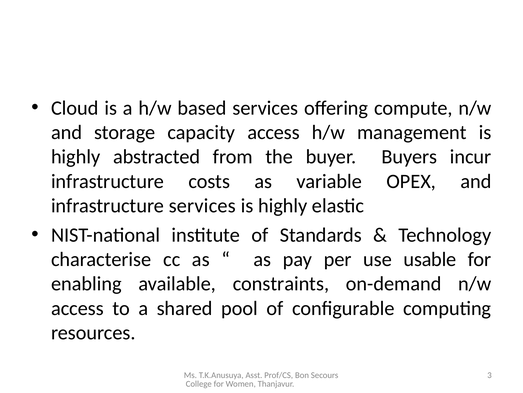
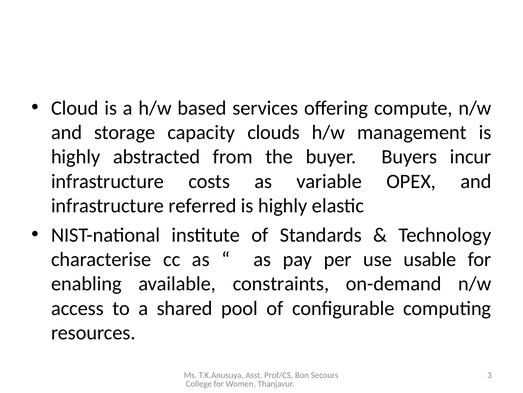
capacity access: access -> clouds (274, 132)
infrastructure services: services -> referred (202, 205)
